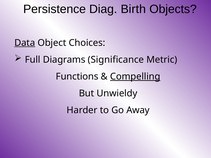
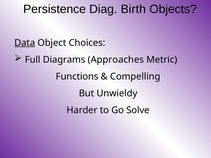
Significance: Significance -> Approaches (116, 60)
Compelling underline: present -> none (135, 77)
Away: Away -> Solve (138, 110)
